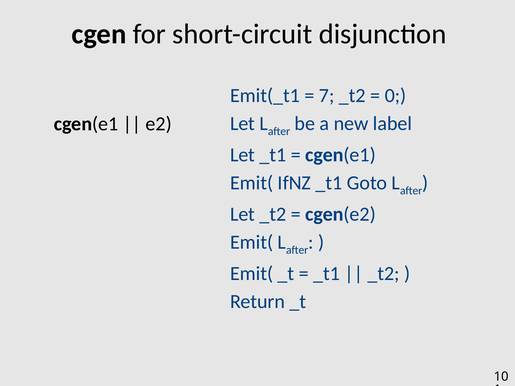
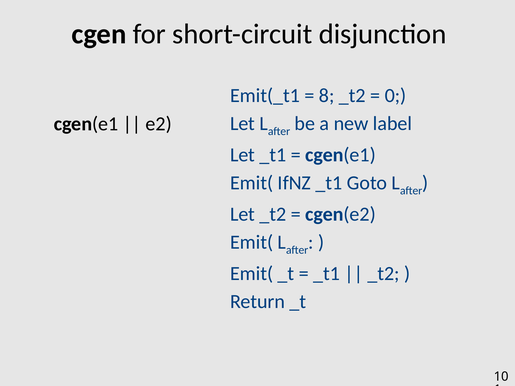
7: 7 -> 8 (327, 96)
